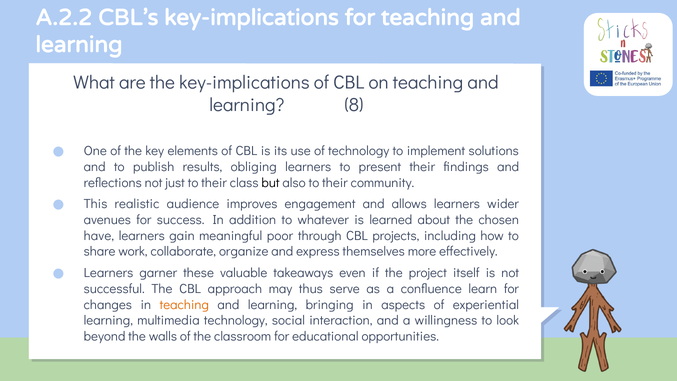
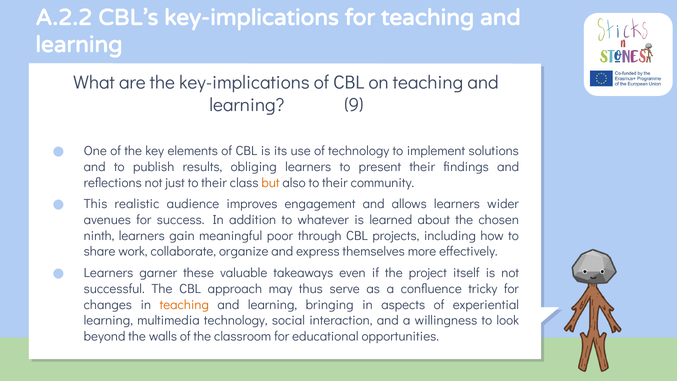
8: 8 -> 9 (354, 105)
but colour: black -> orange (270, 183)
have: have -> ninth (99, 236)
learn: learn -> tricky (483, 289)
